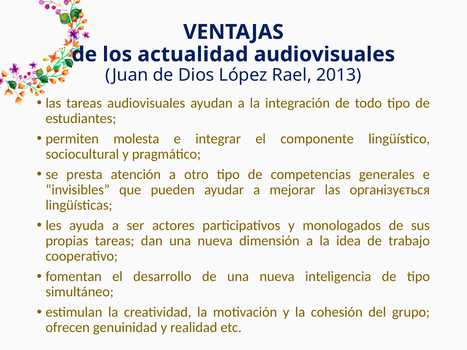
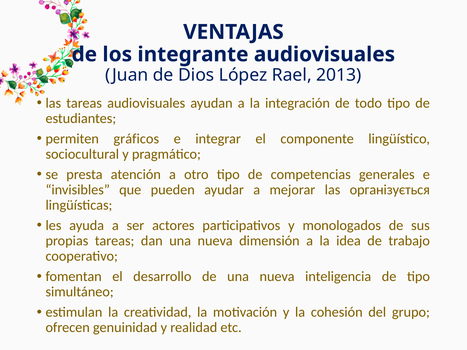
actualidad: actualidad -> integrante (193, 54)
molesta: molesta -> gráficos (136, 139)
